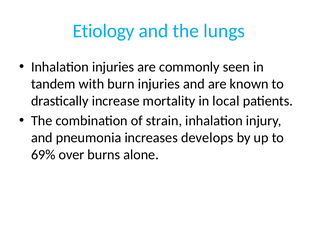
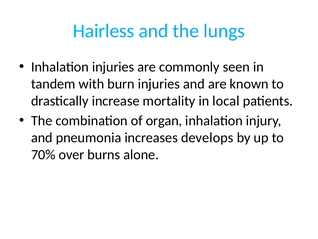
Etiology: Etiology -> Hairless (104, 31)
strain: strain -> organ (164, 120)
69%: 69% -> 70% (43, 154)
